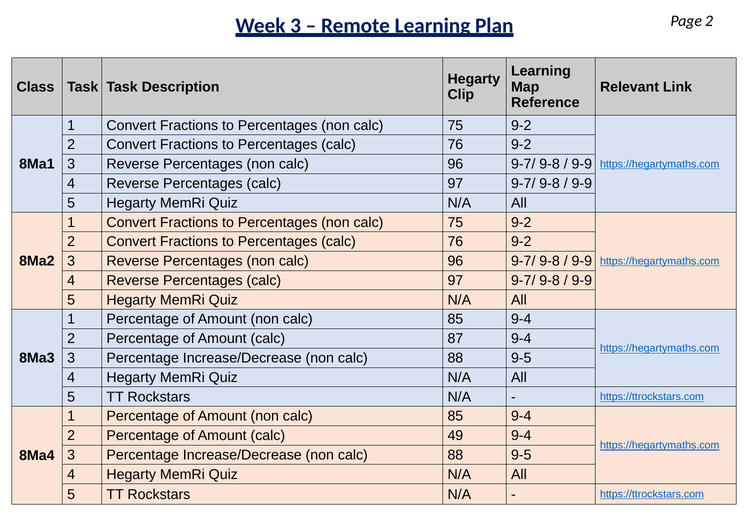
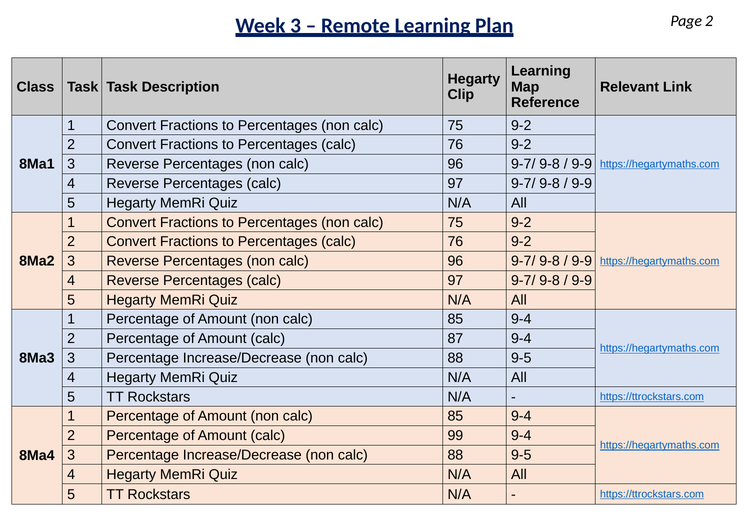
49: 49 -> 99 (455, 436)
